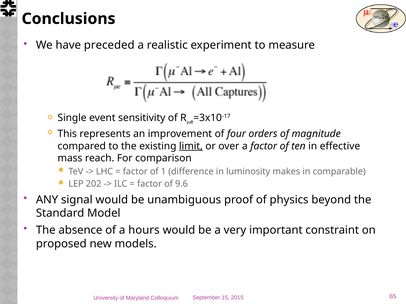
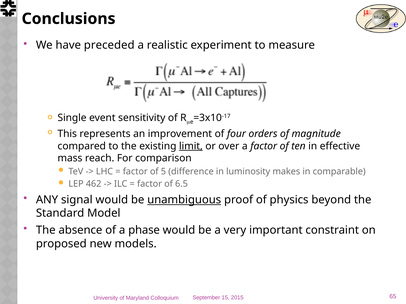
1: 1 -> 5 (163, 172)
202: 202 -> 462 (94, 184)
9.6: 9.6 -> 6.5 (182, 184)
unambiguous underline: none -> present (184, 200)
hours: hours -> phase (144, 231)
